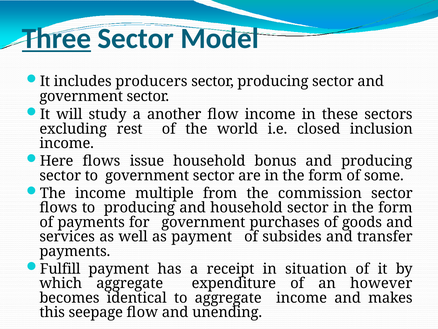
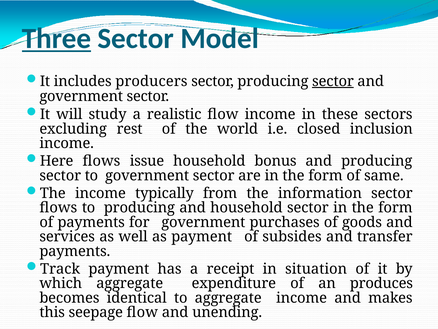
sector underline: none -> present (333, 81)
another: another -> realistic (174, 114)
some: some -> same (384, 175)
multiple: multiple -> typically (165, 193)
commission: commission -> information (320, 193)
Fulfill: Fulfill -> Track (60, 269)
however: however -> produces (381, 283)
